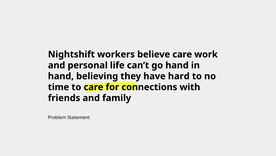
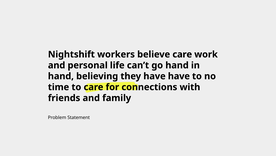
have hard: hard -> have (179, 76)
